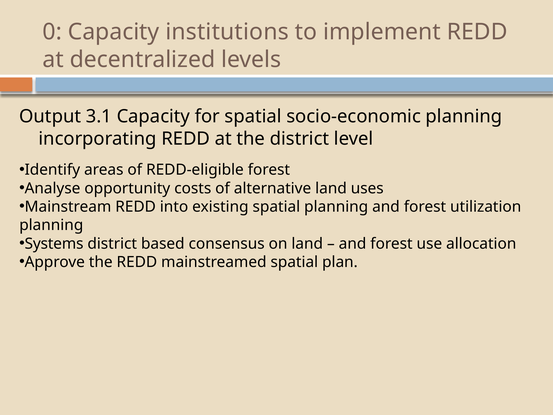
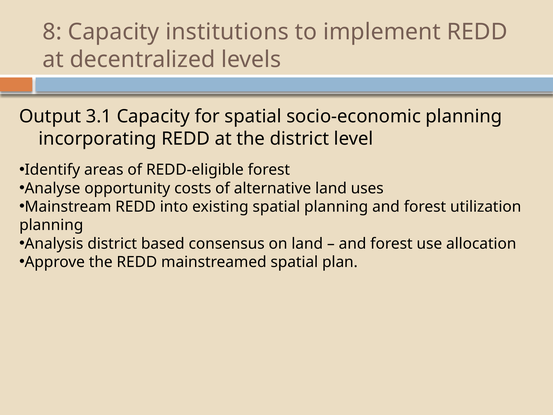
0: 0 -> 8 (52, 32)
Systems: Systems -> Analysis (54, 243)
